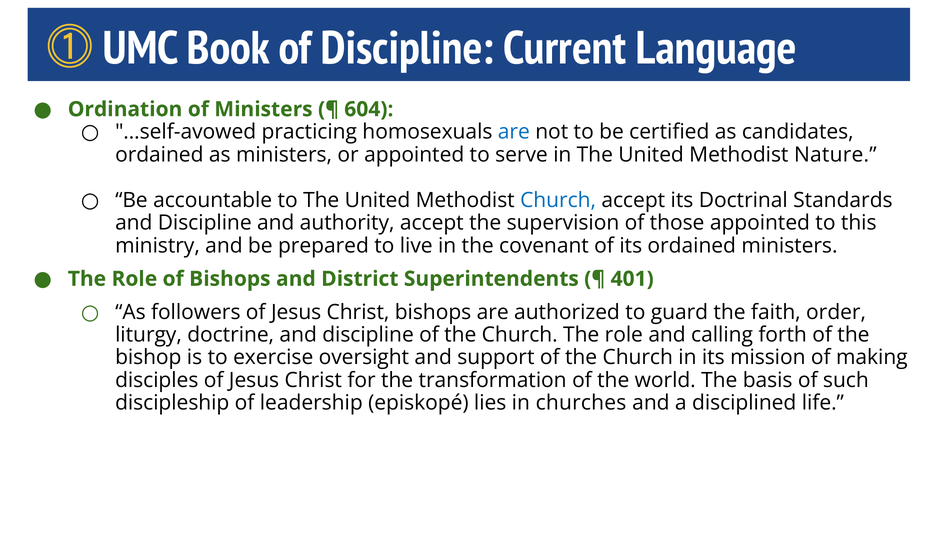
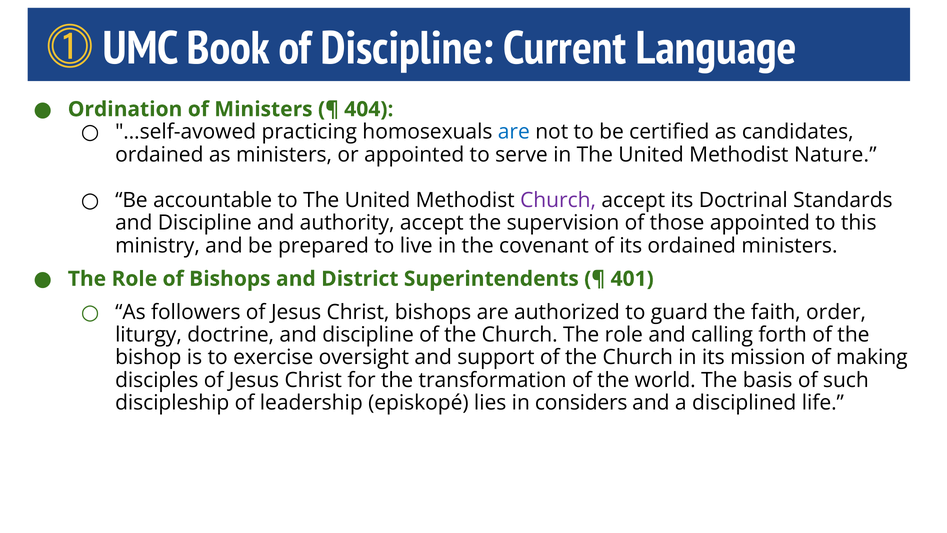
604: 604 -> 404 (369, 109)
Church colour: blue -> purple (558, 200)
churches: churches -> considers (581, 403)
